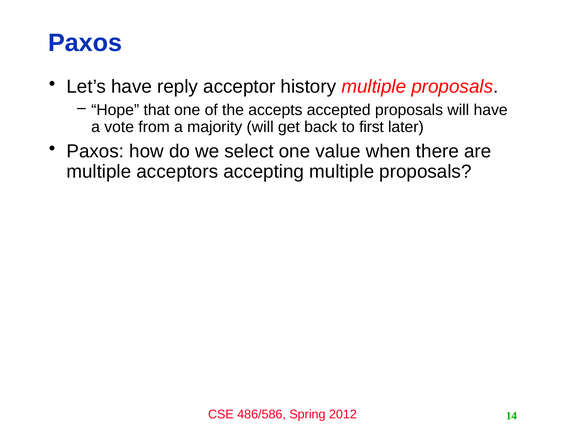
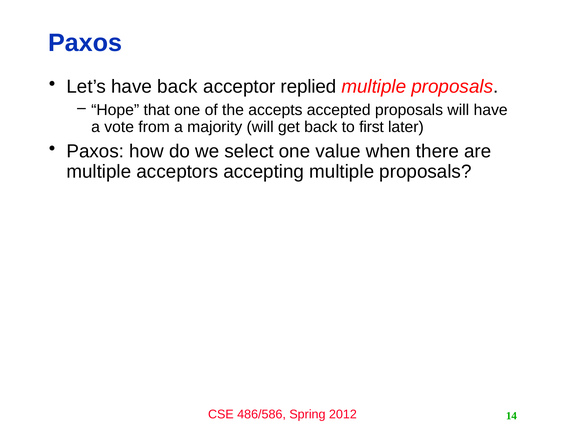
have reply: reply -> back (177, 87)
history: history -> replied (308, 87)
